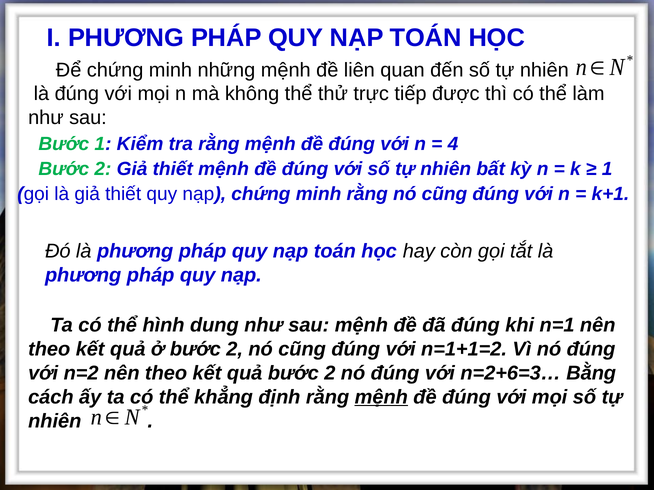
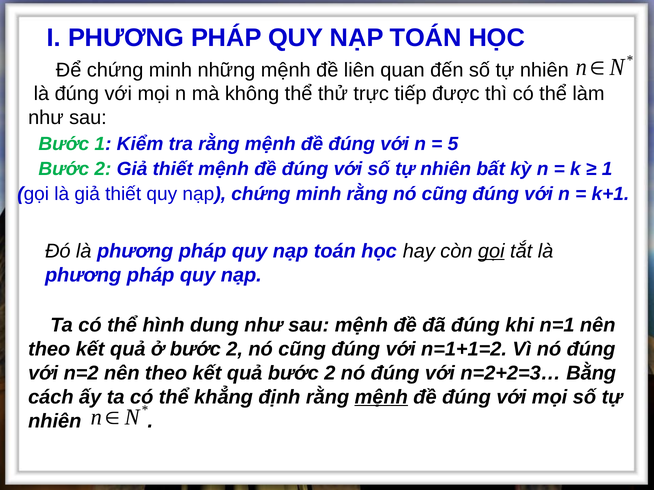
4: 4 -> 5 (453, 144)
gọi underline: none -> present (491, 251)
n=2+6=3…: n=2+6=3… -> n=2+2=3… (511, 373)
